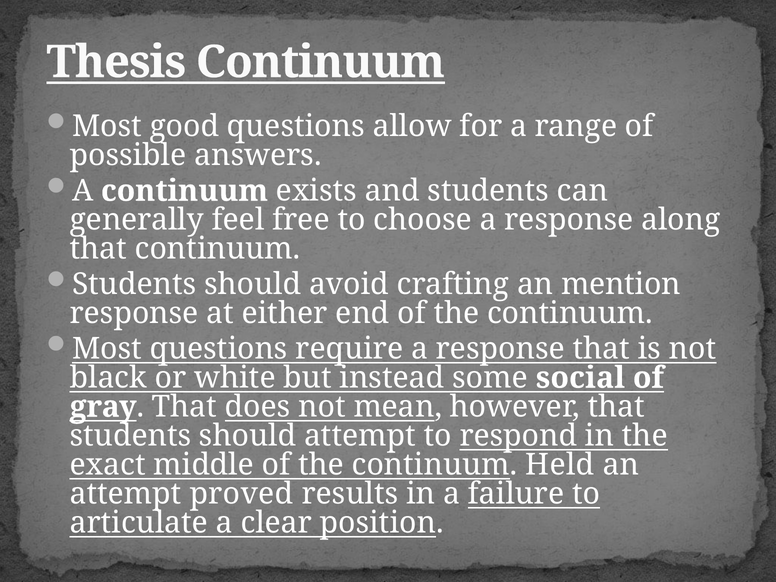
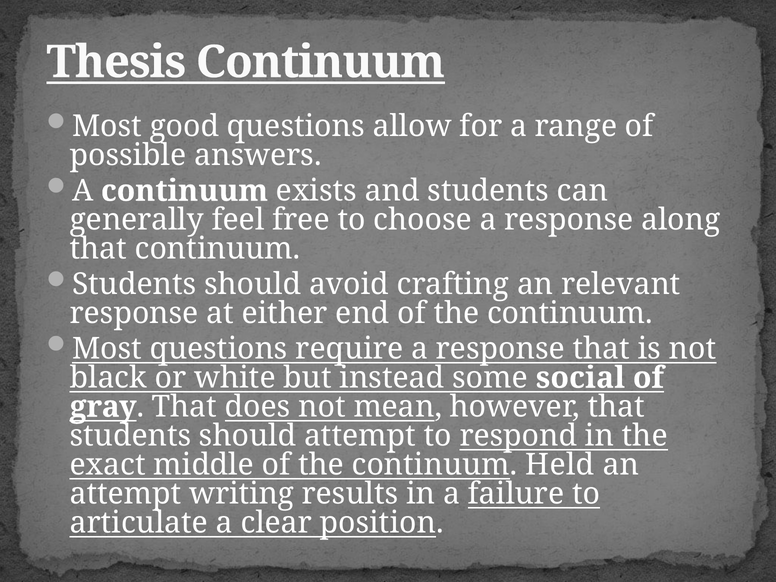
mention: mention -> relevant (621, 284)
proved: proved -> writing (242, 494)
